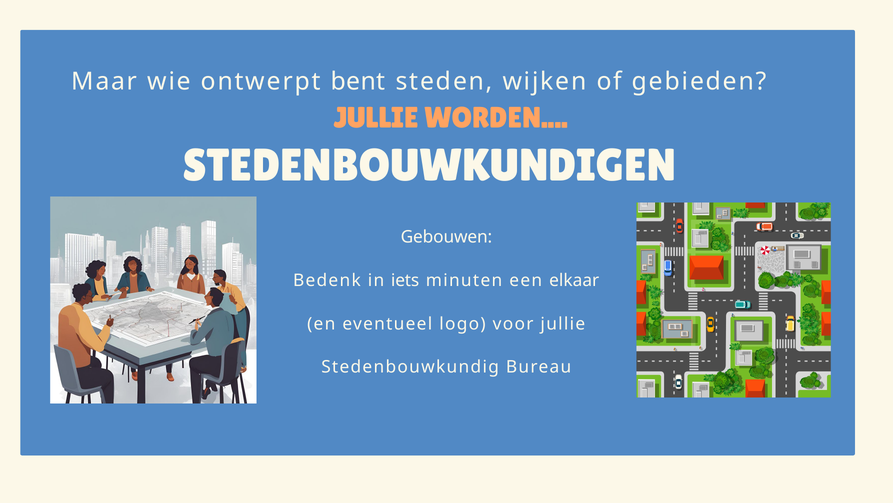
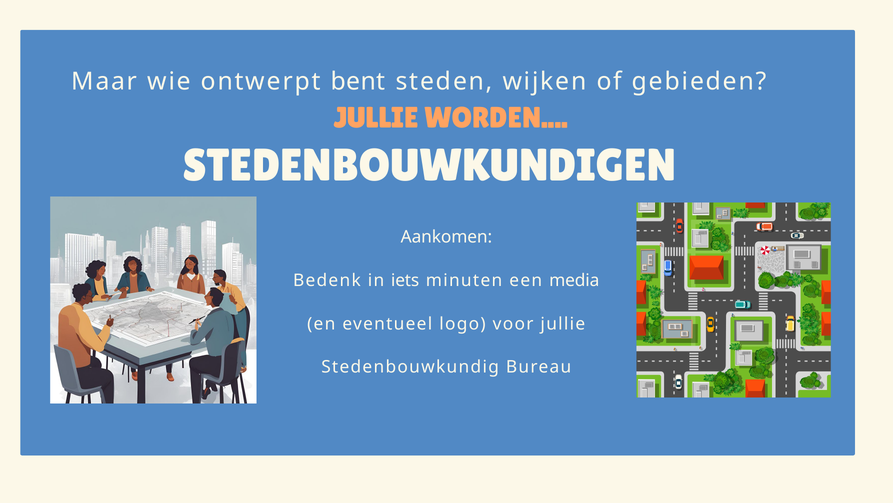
Gebouwen: Gebouwen -> Aankomen (446, 237)
elkaar: elkaar -> media (574, 280)
